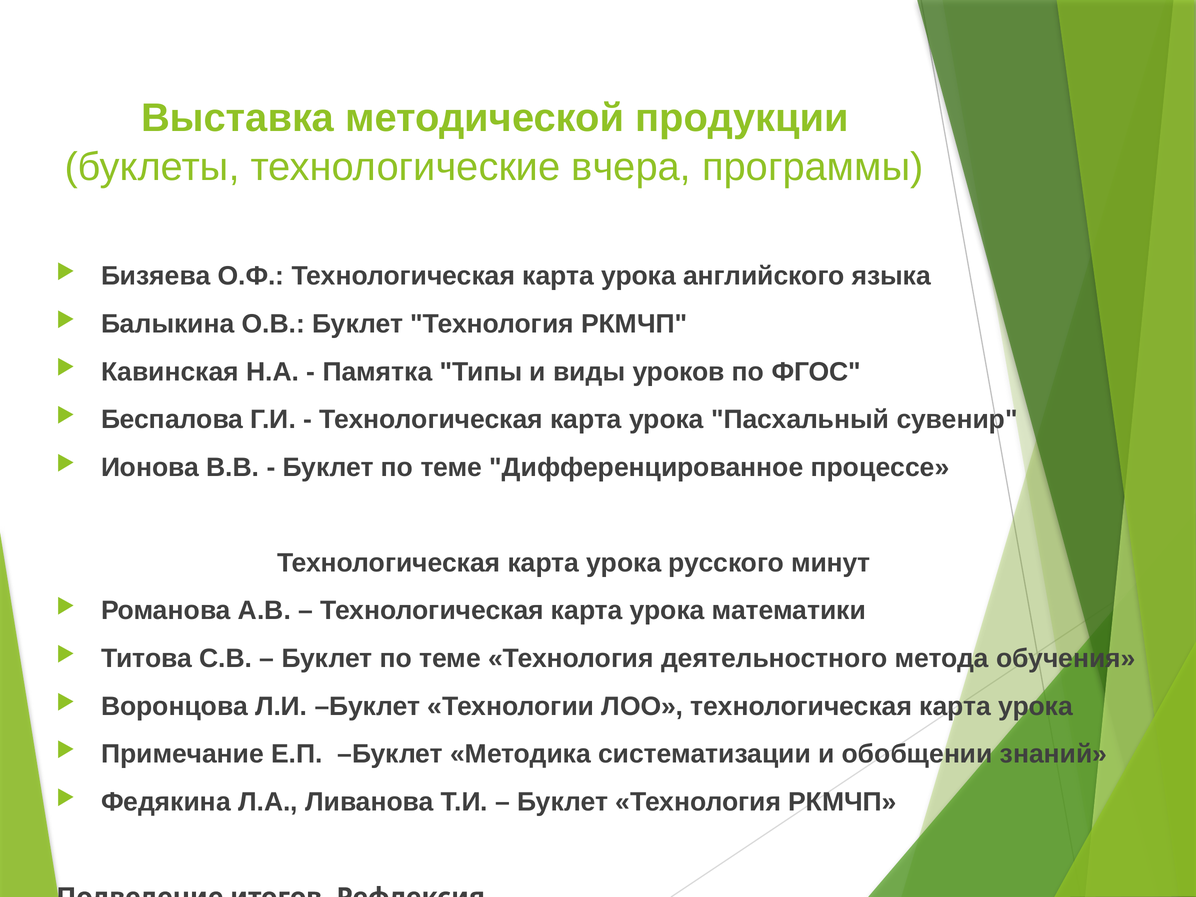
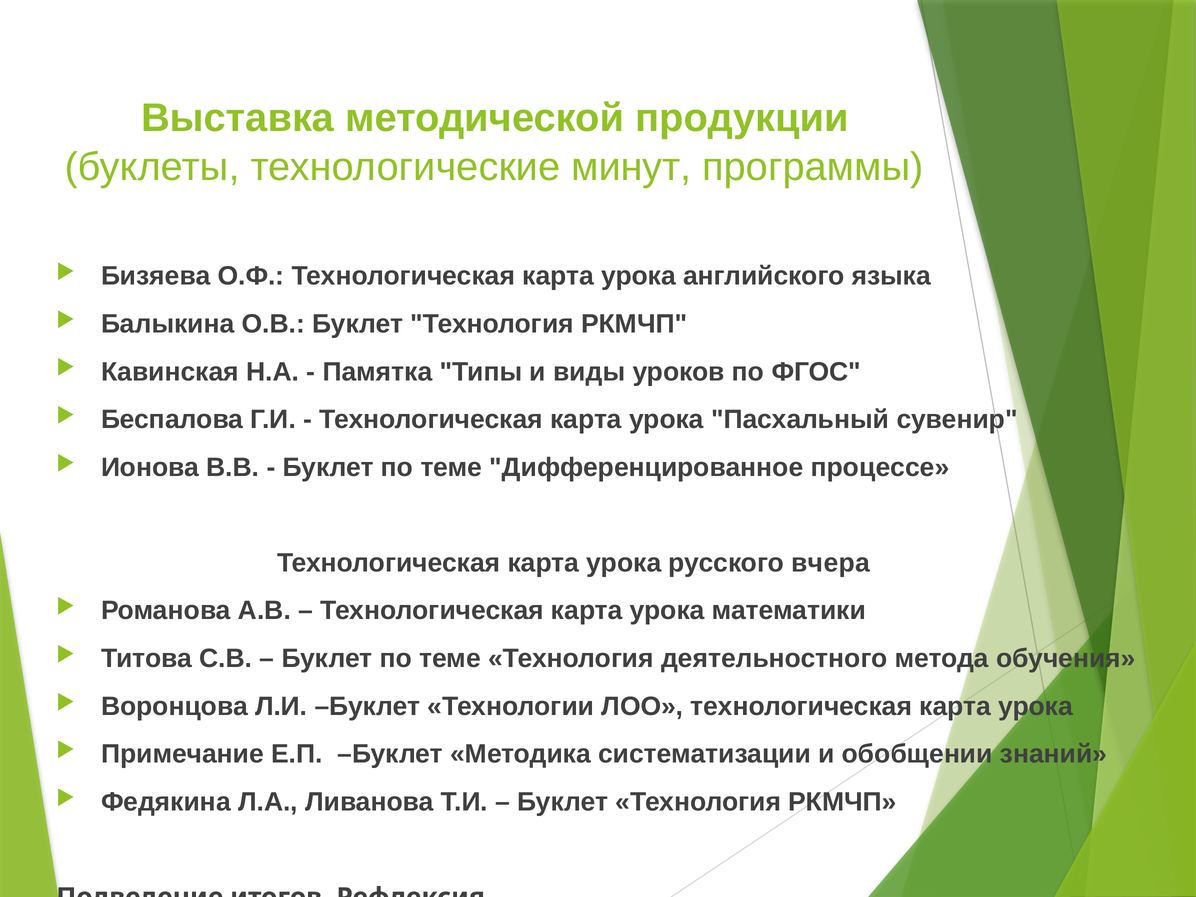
вчера: вчера -> минут (631, 167)
минут: минут -> вчера (831, 563)
